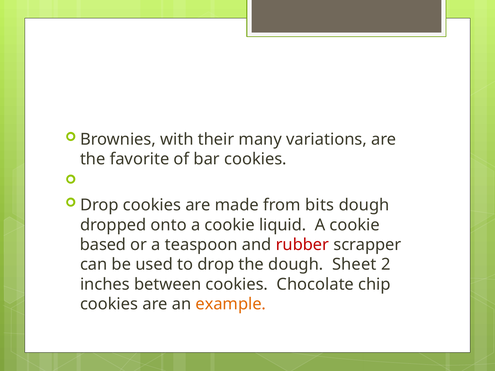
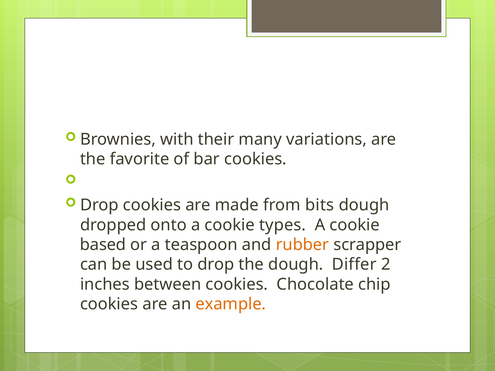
liquid: liquid -> types (283, 225)
rubber colour: red -> orange (302, 245)
Sheet: Sheet -> Differ (354, 265)
